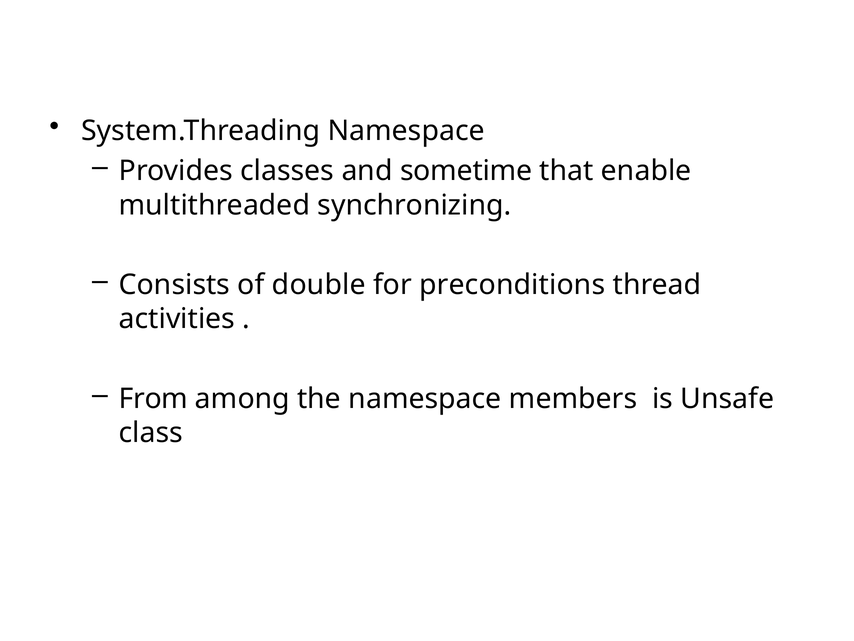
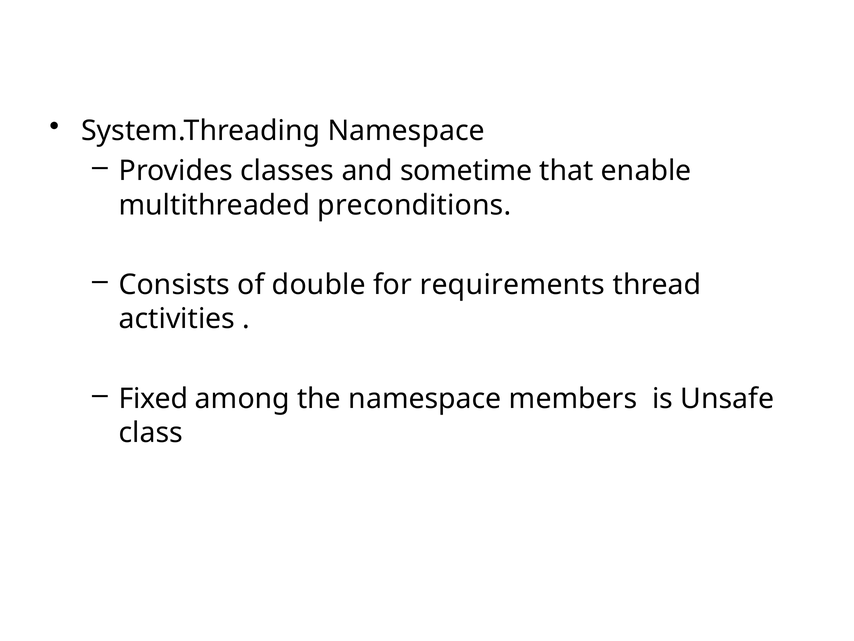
synchronizing: synchronizing -> preconditions (414, 205)
preconditions: preconditions -> requirements (512, 285)
From: From -> Fixed (153, 398)
